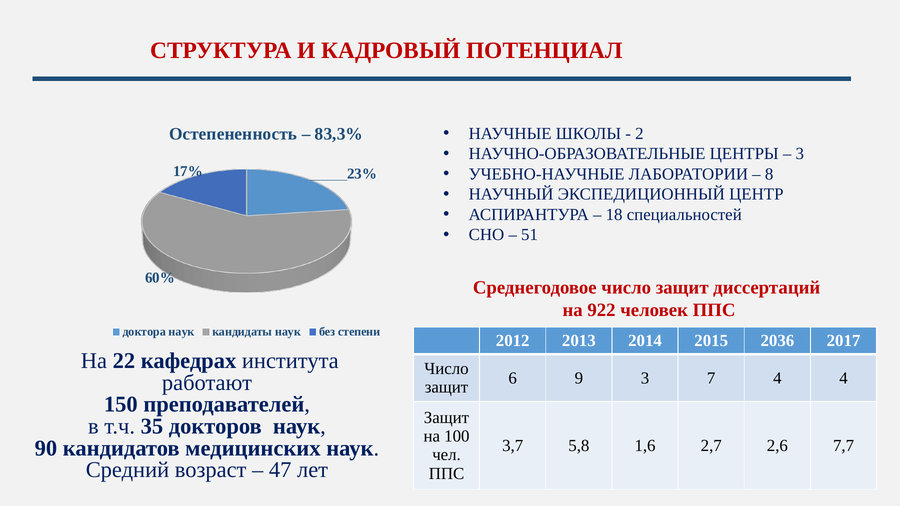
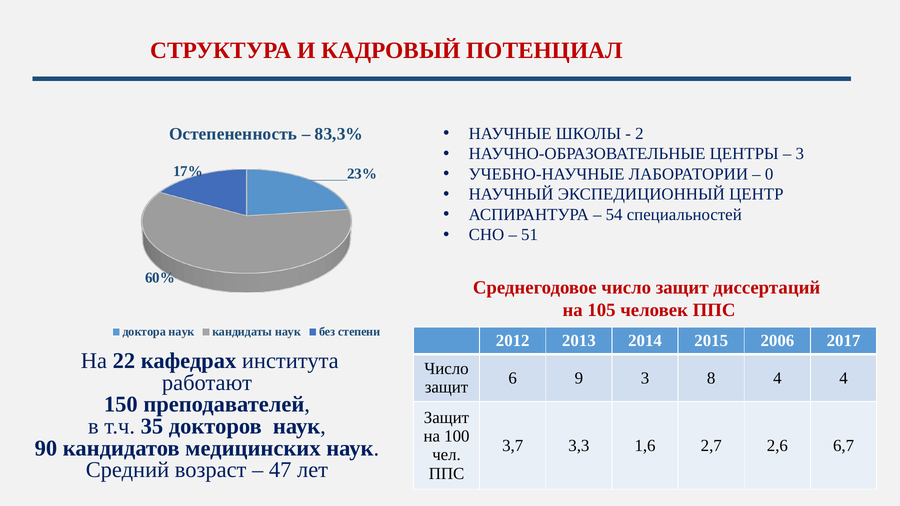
8: 8 -> 0 (769, 174)
18: 18 -> 54 (614, 215)
922: 922 -> 105 (602, 310)
2036: 2036 -> 2006 (777, 341)
7: 7 -> 8 (711, 378)
5,8: 5,8 -> 3,3 (579, 446)
7,7: 7,7 -> 6,7 (844, 446)
